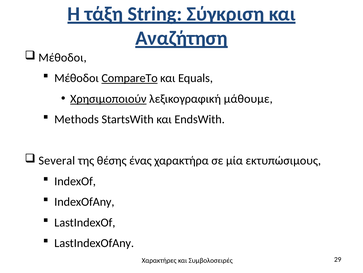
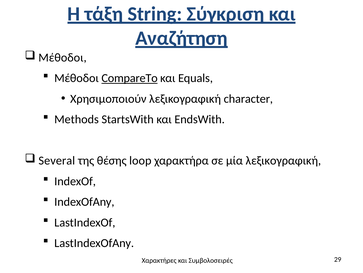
Χρησιμοποιούν underline: present -> none (108, 99)
μάθουμε: μάθουμε -> character (248, 99)
ένας: ένας -> loop (140, 160)
μία εκτυπώσιμους: εκτυπώσιμους -> λεξικογραφική (283, 160)
